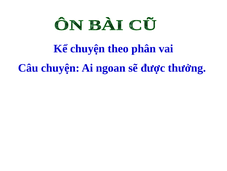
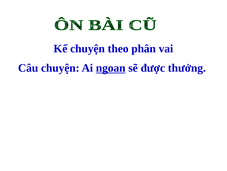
ngoan underline: none -> present (111, 68)
